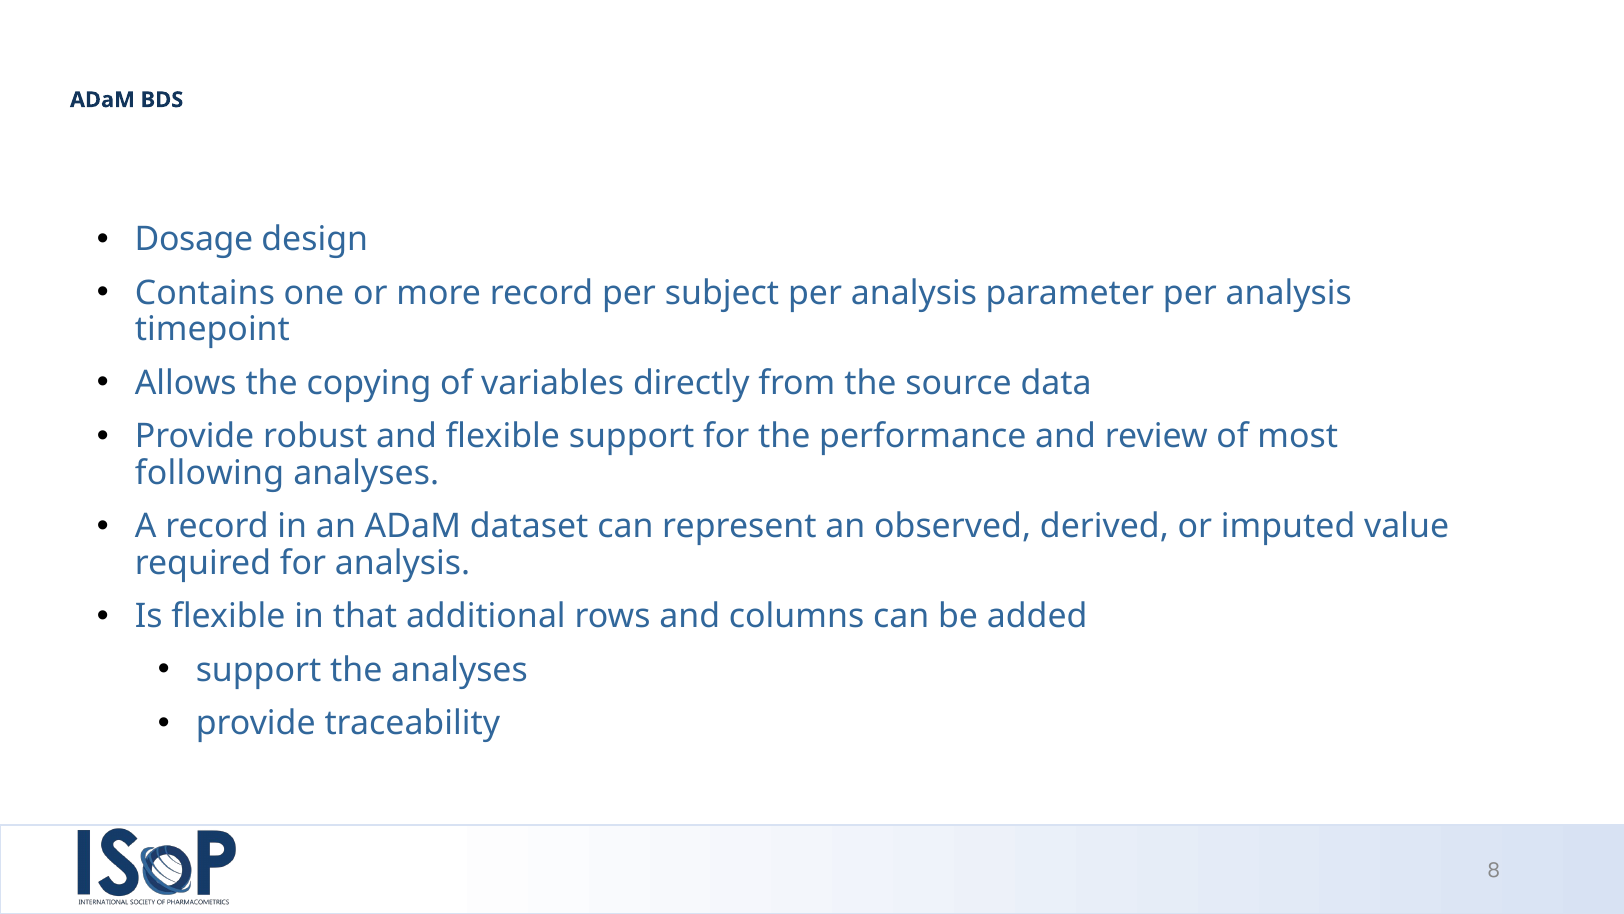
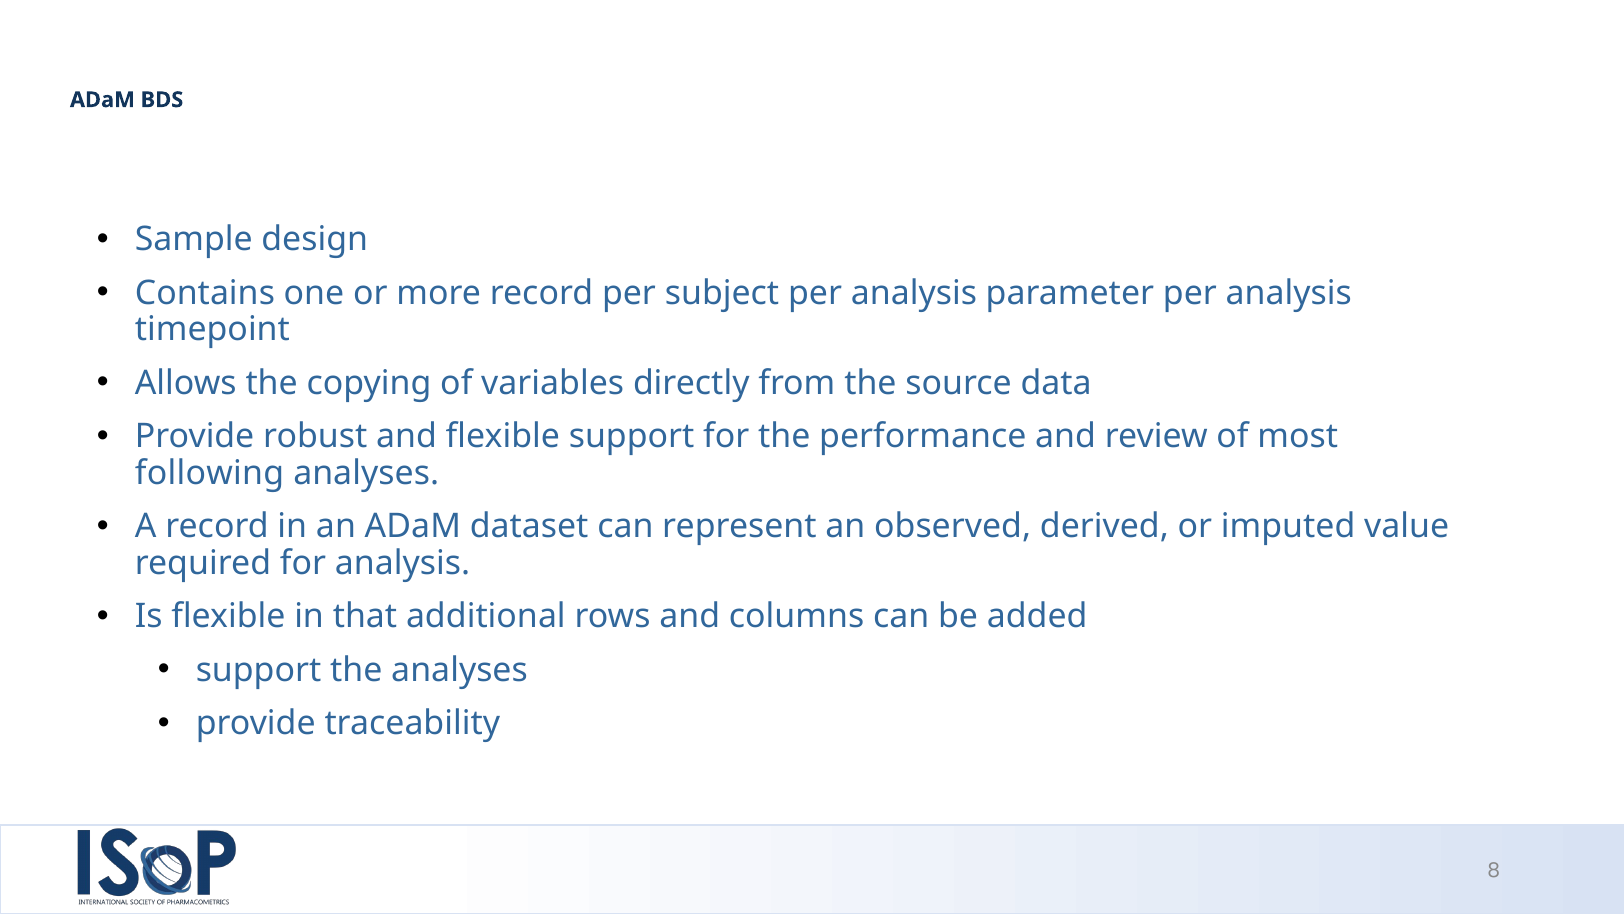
Dosage: Dosage -> Sample (194, 239)
